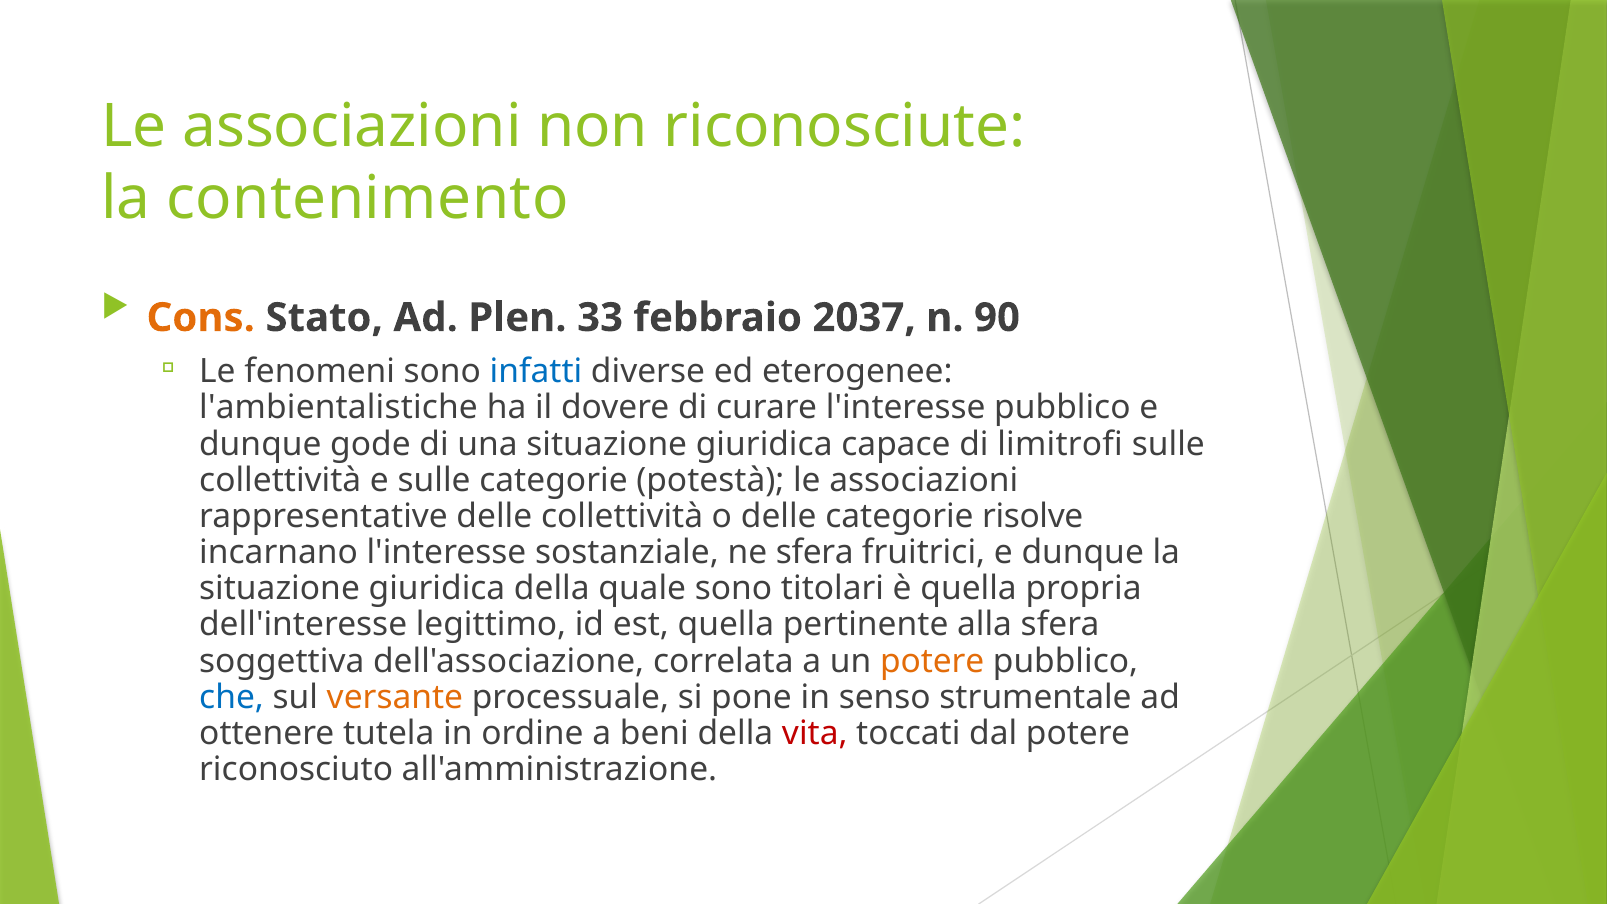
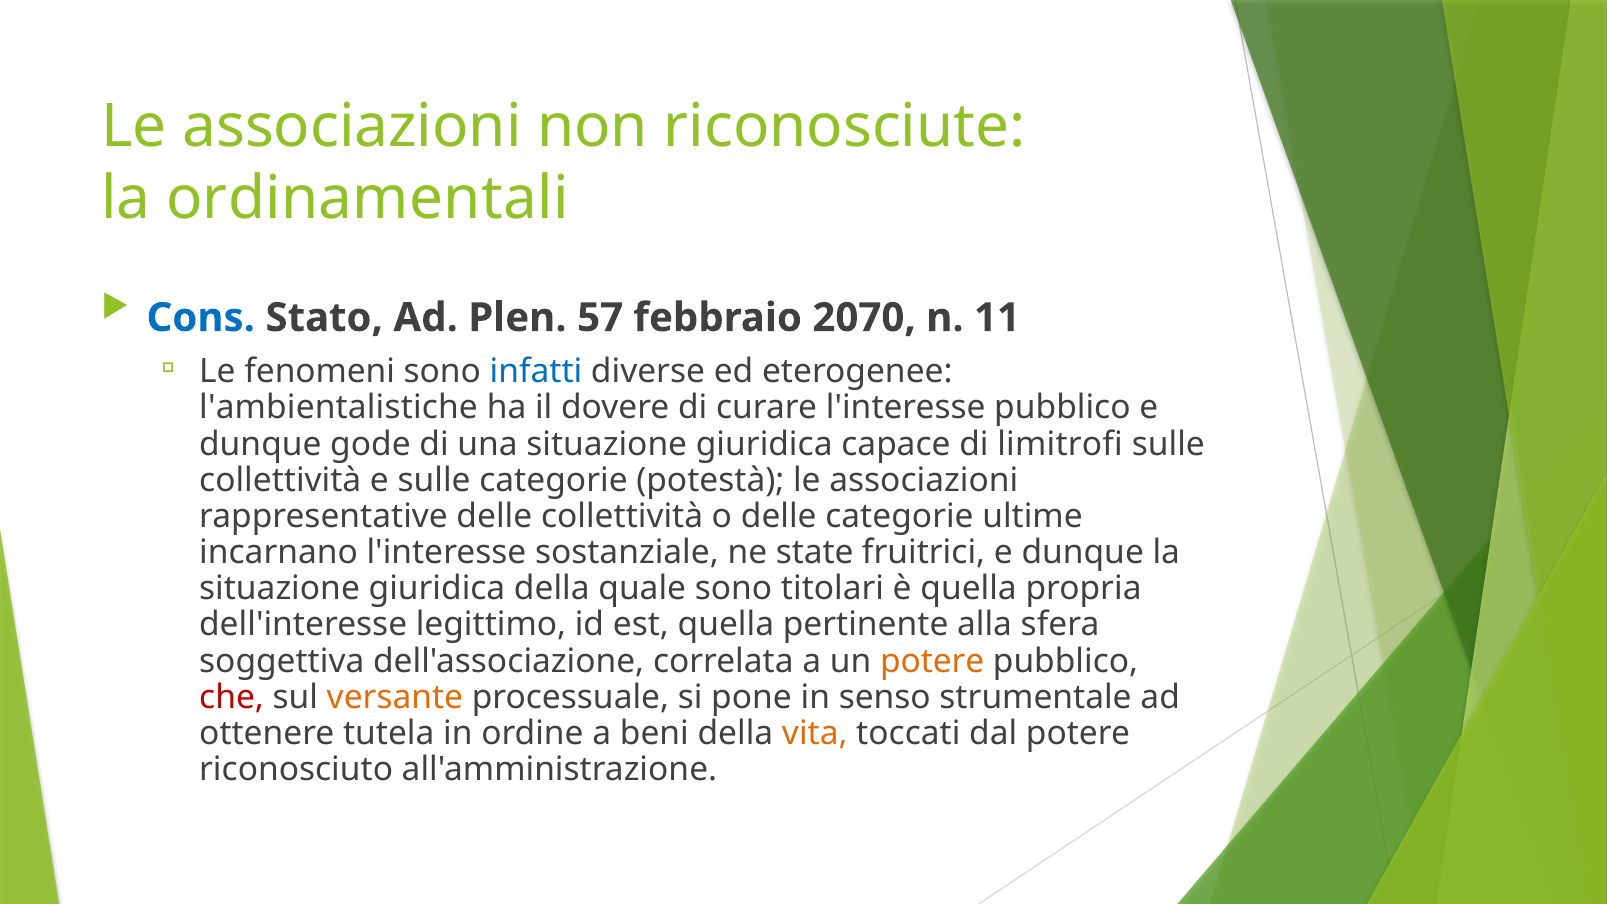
contenimento: contenimento -> ordinamentali (367, 199)
Cons colour: orange -> blue (201, 318)
33: 33 -> 57 (600, 318)
2037: 2037 -> 2070 (864, 318)
90: 90 -> 11 (997, 318)
risolve: risolve -> ultime (1033, 516)
ne sfera: sfera -> state (815, 552)
che colour: blue -> red (232, 697)
vita colour: red -> orange (815, 733)
